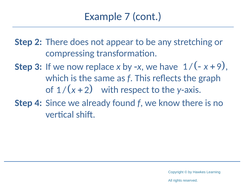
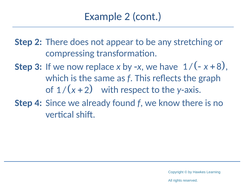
Example 7: 7 -> 2 (127, 17)
9: 9 -> 8 (219, 67)
